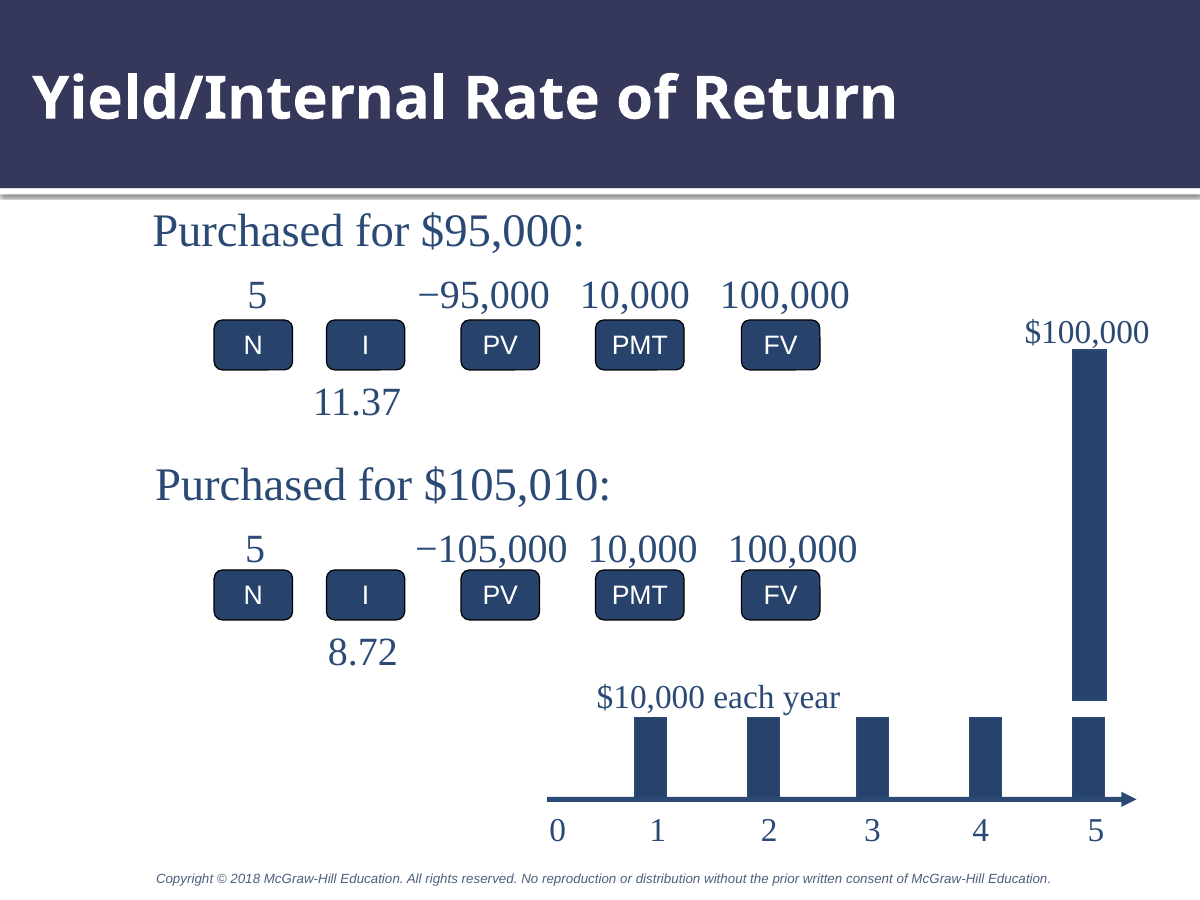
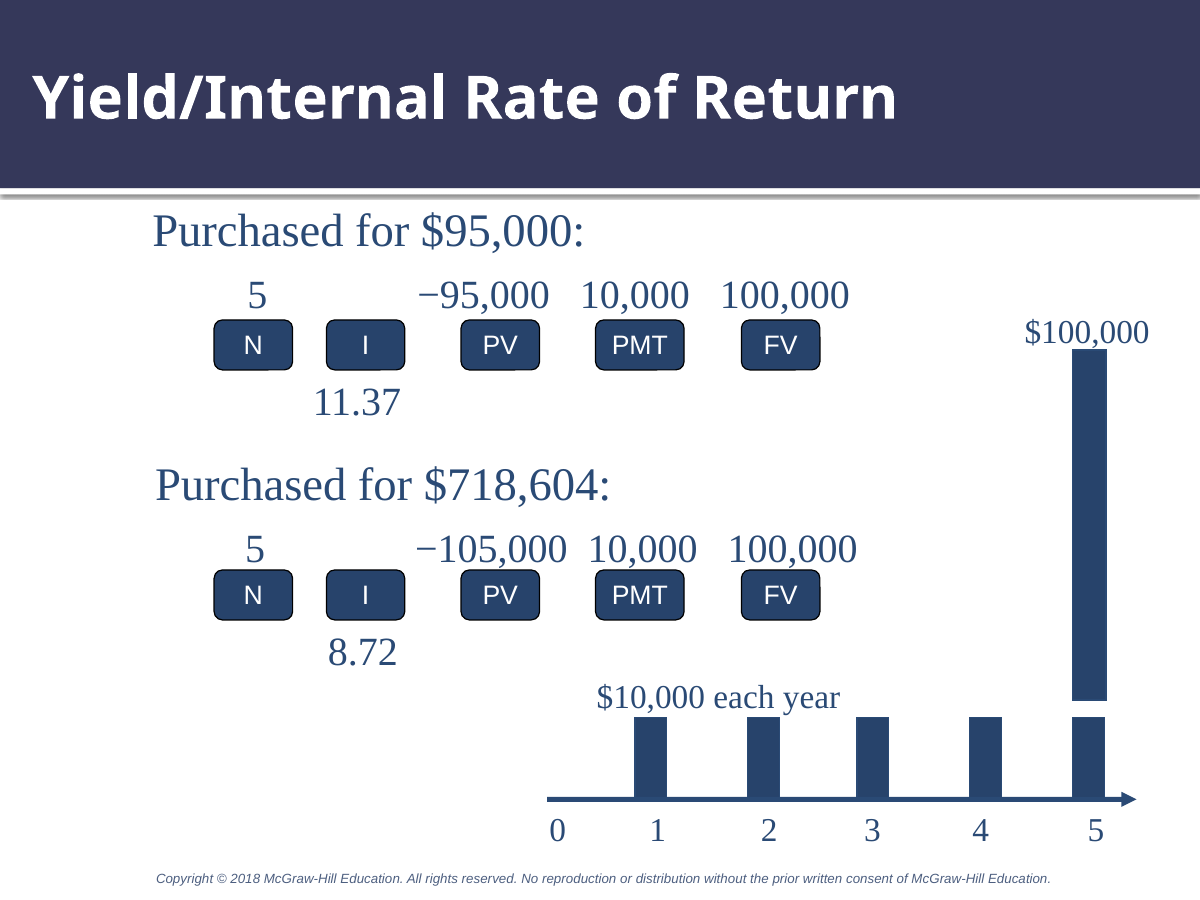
$105,010: $105,010 -> $718,604 (518, 485)
